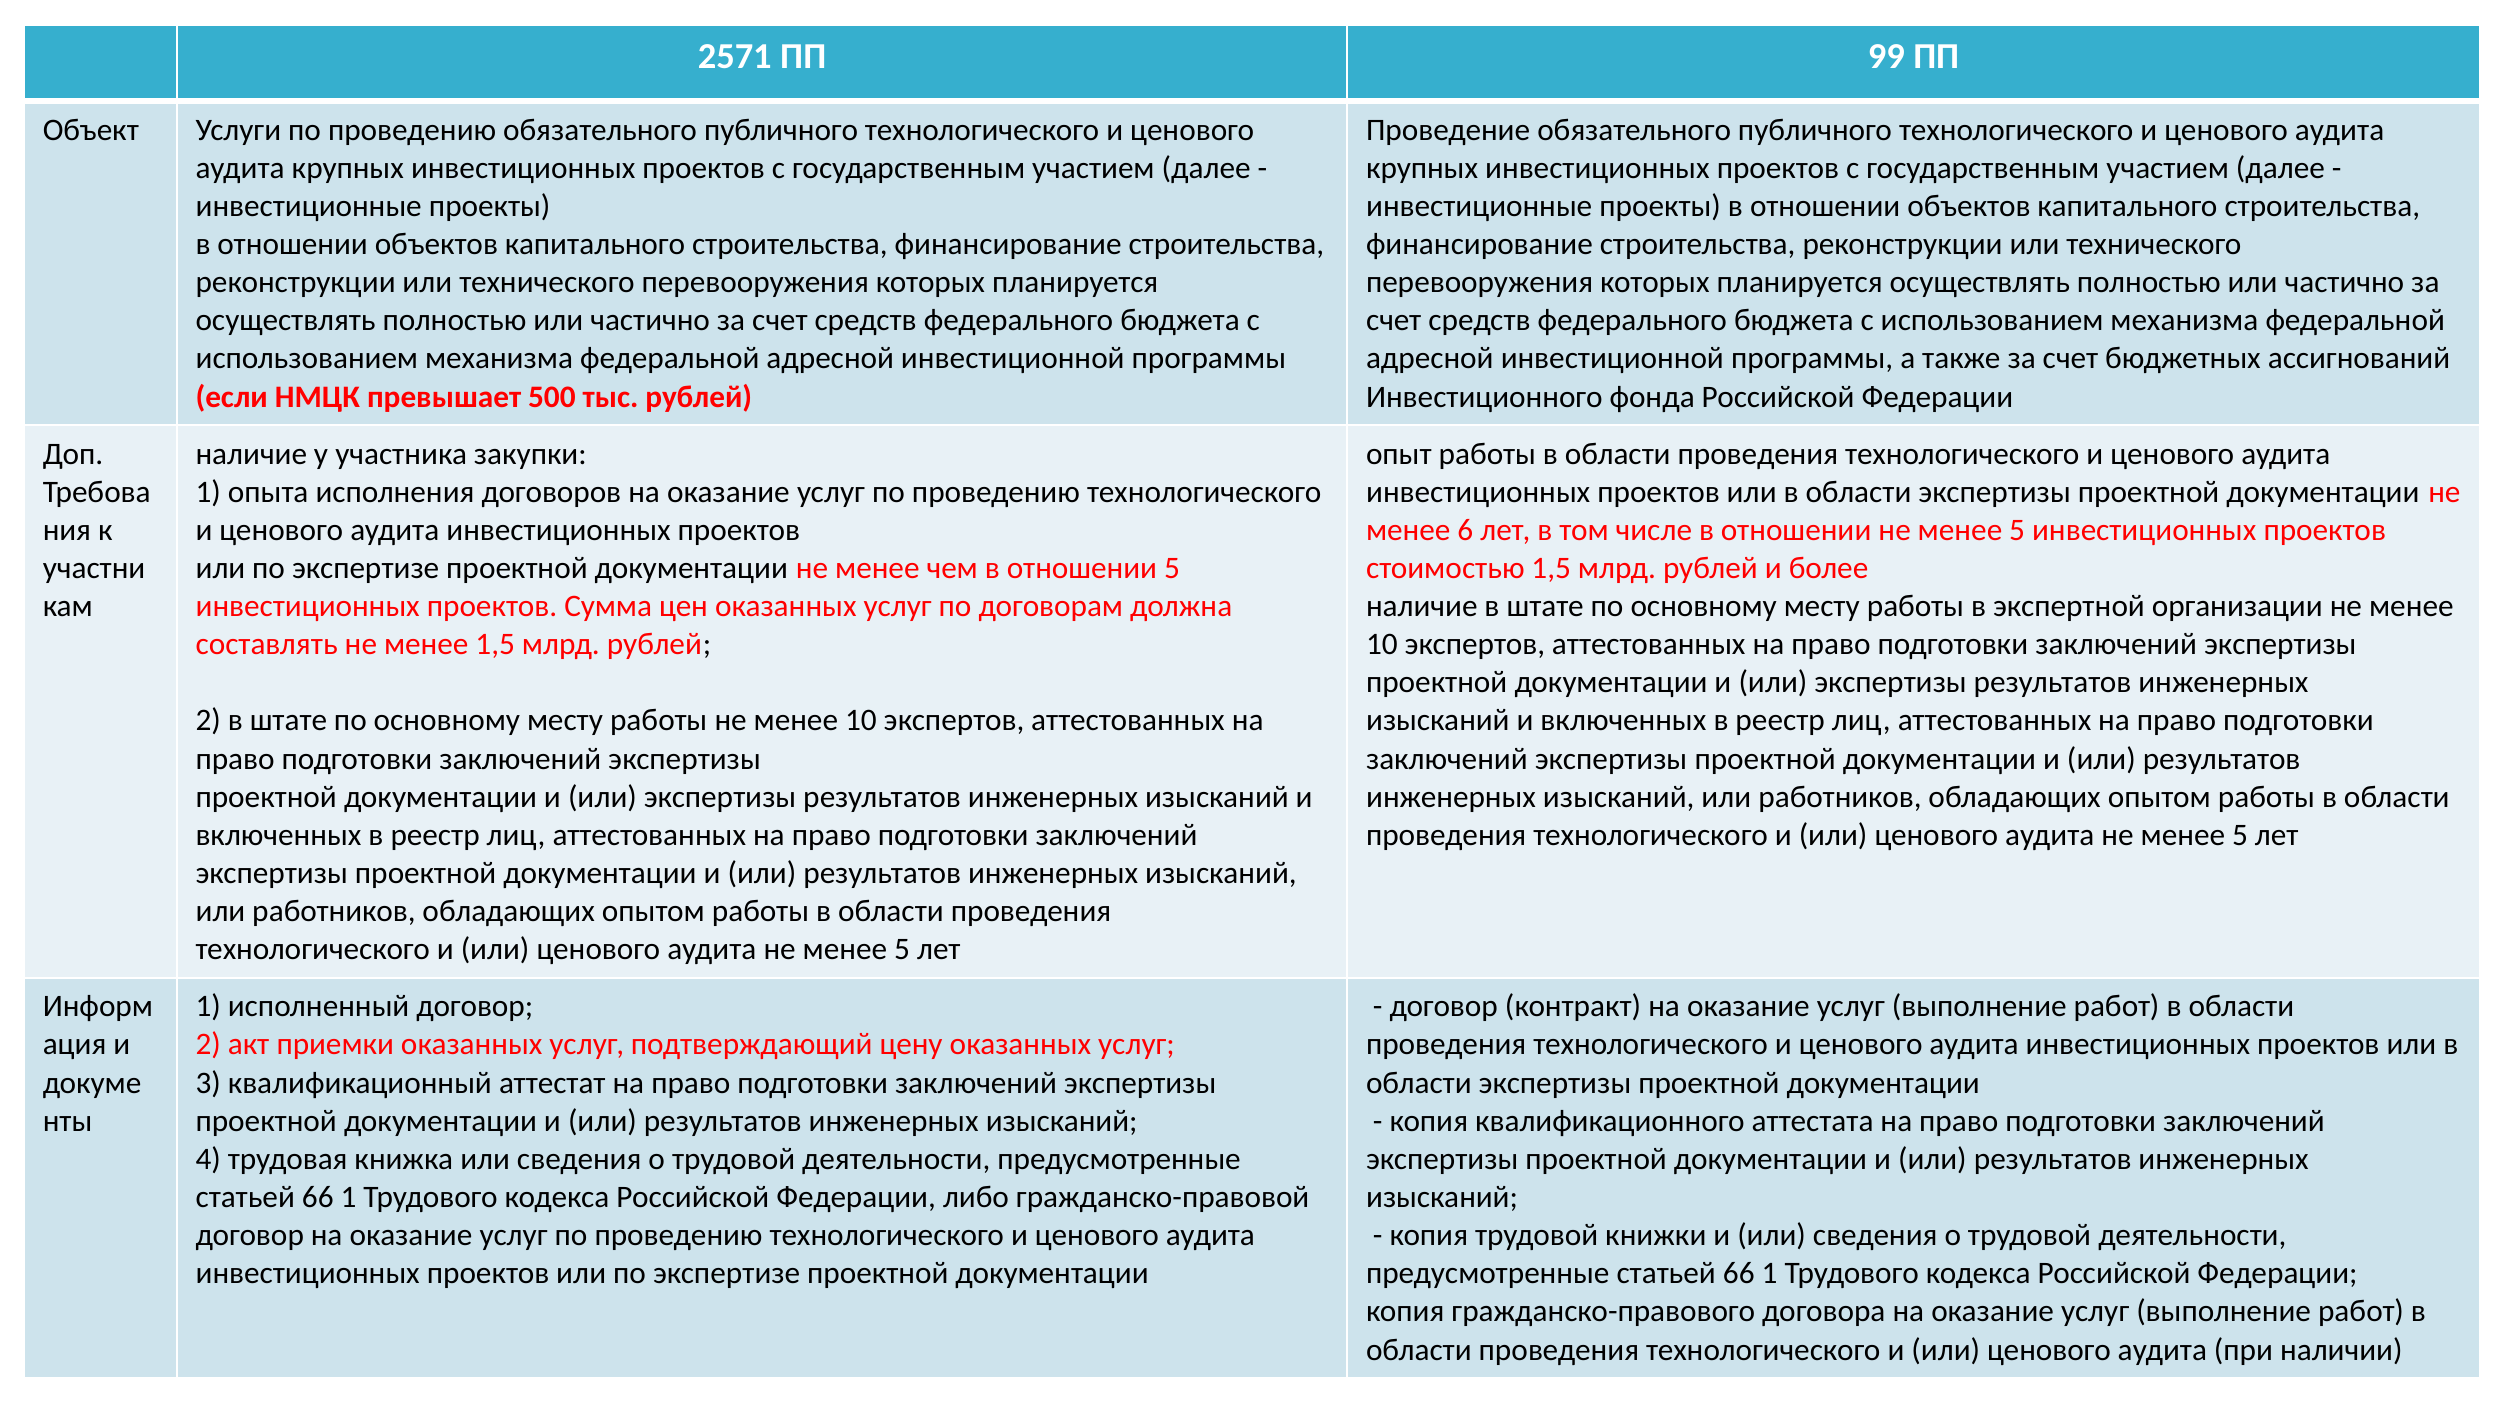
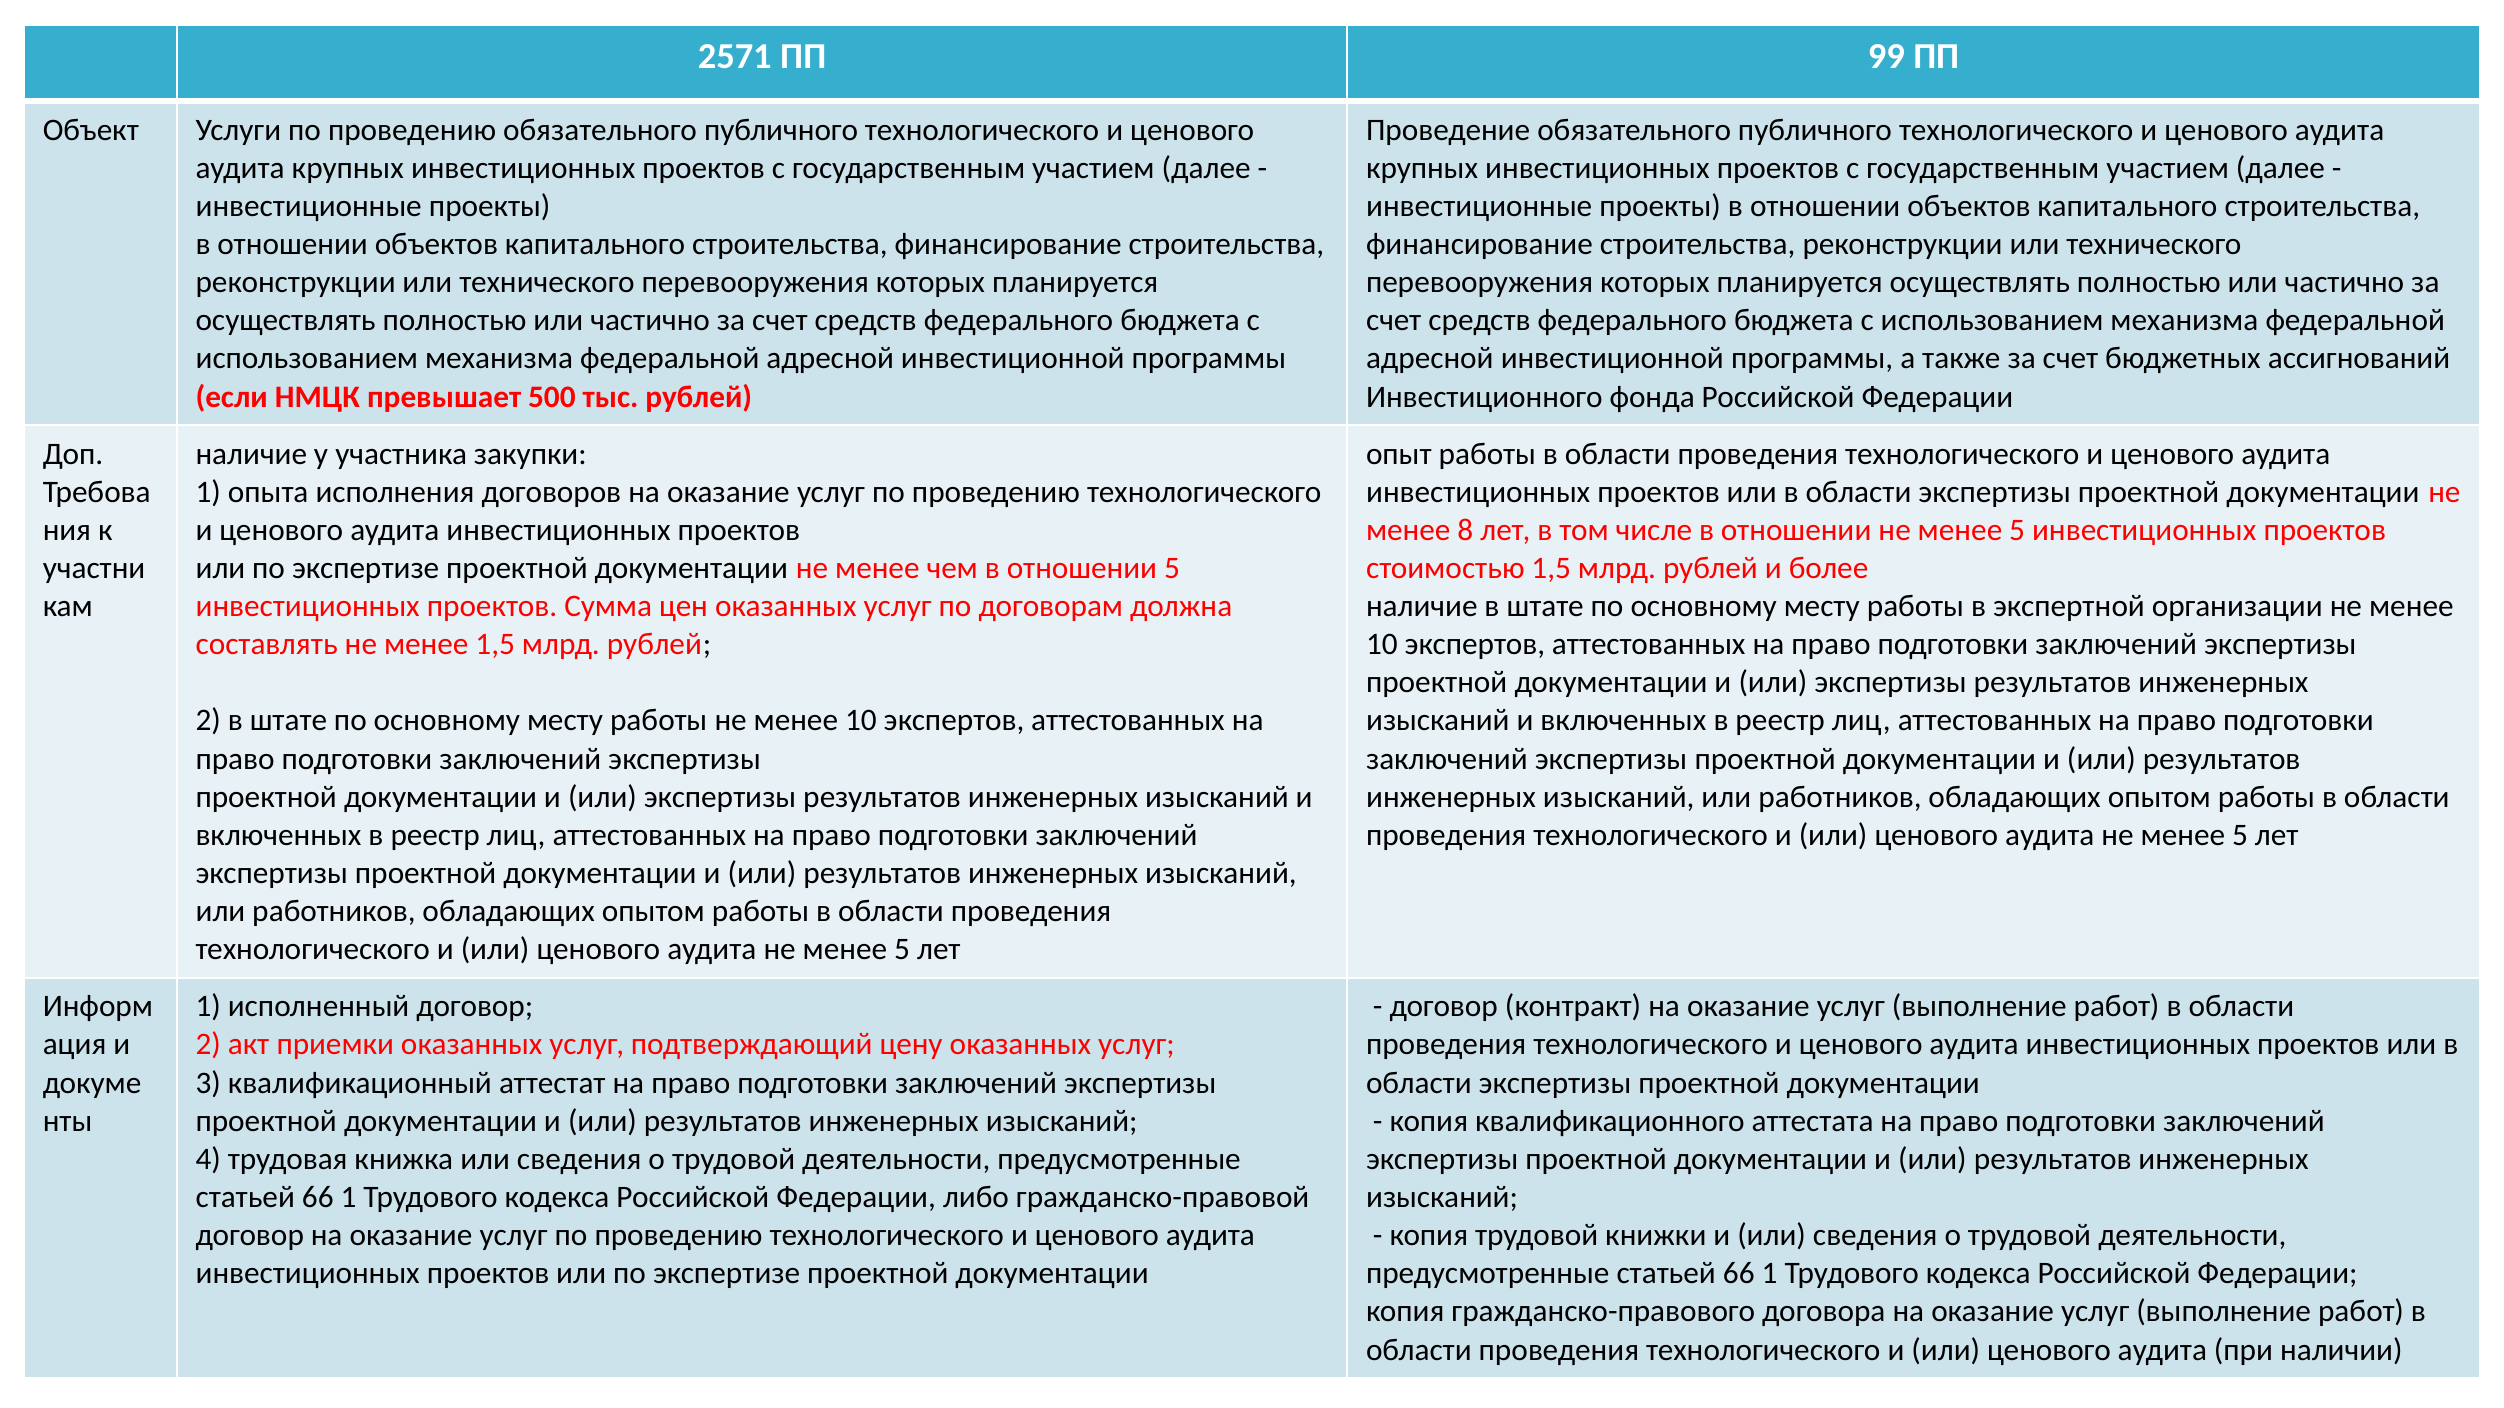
6: 6 -> 8 (1465, 530)
